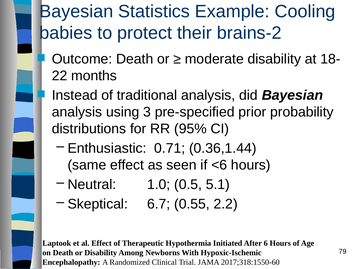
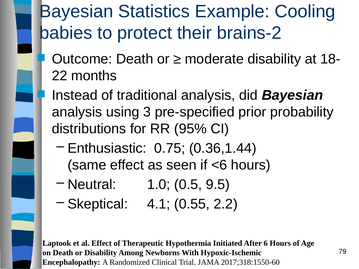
0.71: 0.71 -> 0.75 (170, 148)
5.1: 5.1 -> 9.5 (218, 185)
6.7: 6.7 -> 4.1 (159, 204)
